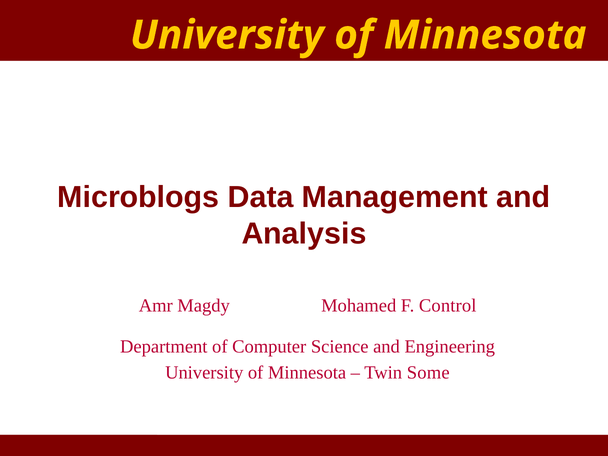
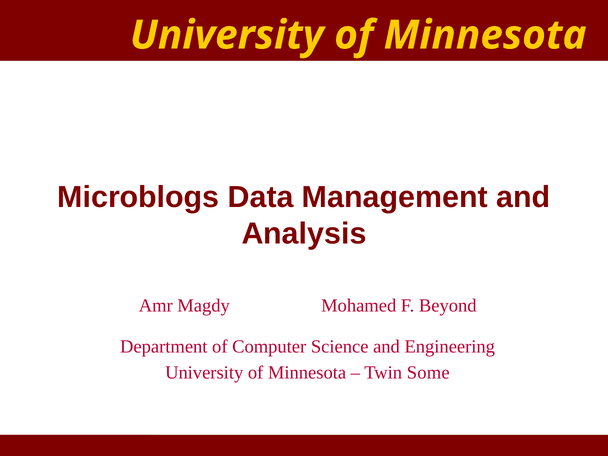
Control: Control -> Beyond (448, 306)
